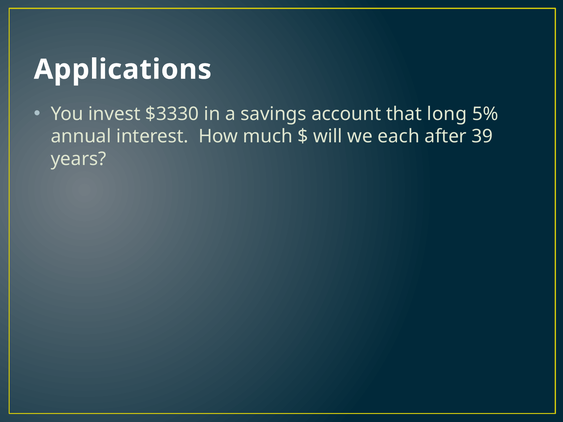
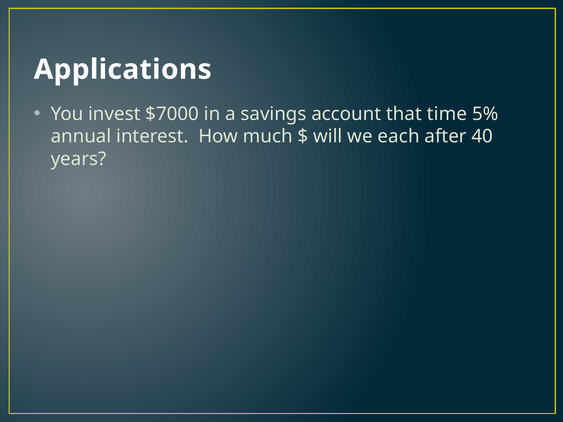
$3330: $3330 -> $7000 (172, 114)
long: long -> time (447, 114)
39: 39 -> 40 (482, 136)
